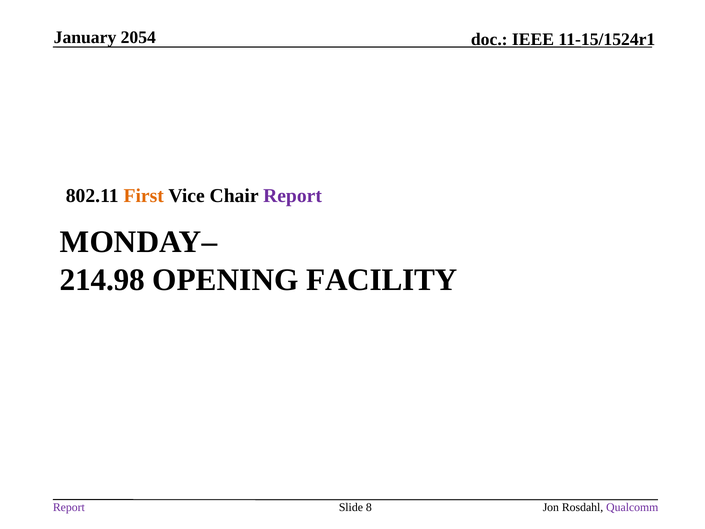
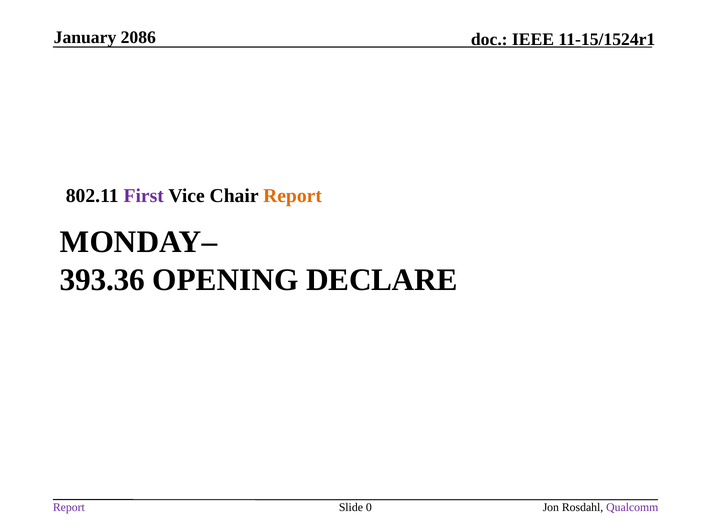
2054: 2054 -> 2086 (138, 38)
First colour: orange -> purple (144, 196)
Report colour: purple -> orange (293, 196)
214.98: 214.98 -> 393.36 (102, 280)
FACILITY: FACILITY -> DECLARE (382, 280)
8: 8 -> 0 (369, 507)
